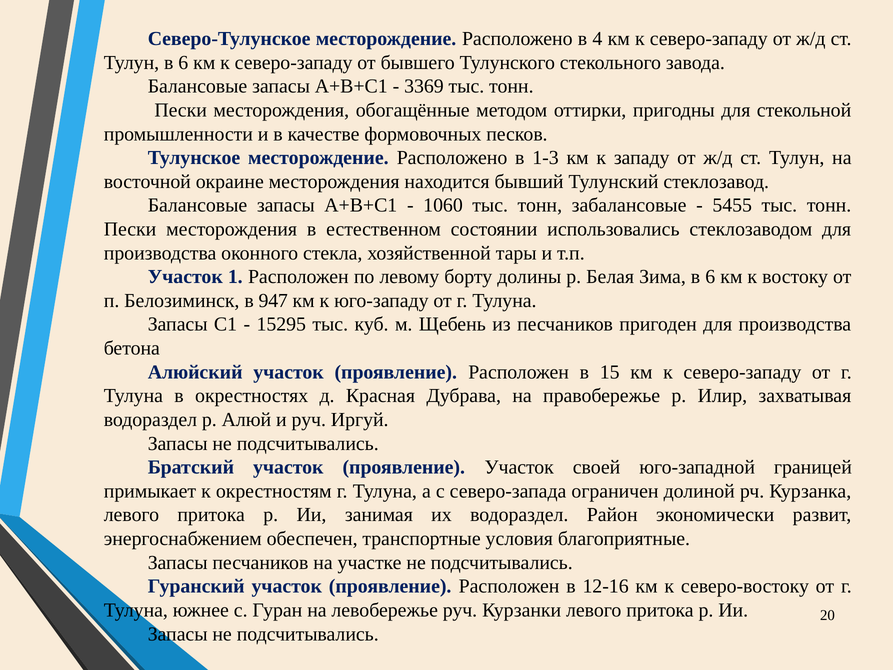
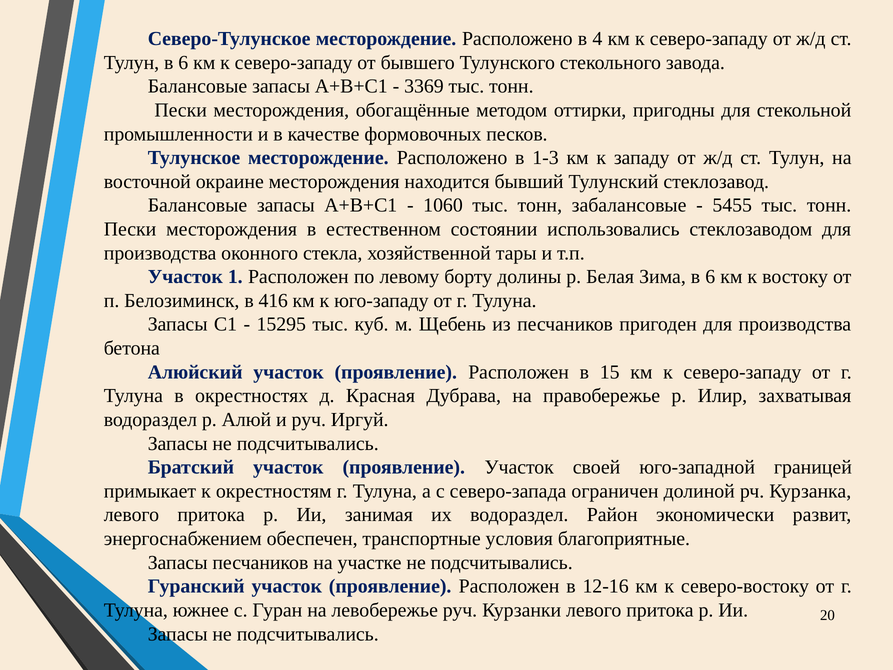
947: 947 -> 416 (273, 301)
